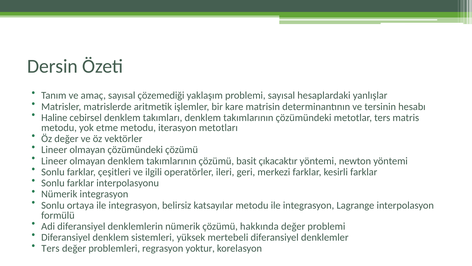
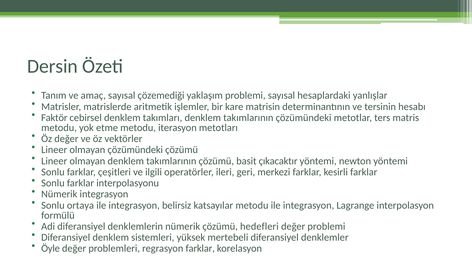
Haline: Haline -> Faktör (54, 117)
hakkında: hakkında -> hedefleri (259, 226)
Ters: Ters -> Öyle (51, 248)
regrasyon yoktur: yoktur -> farklar (200, 248)
